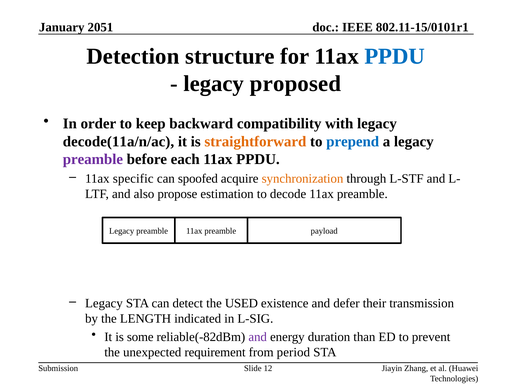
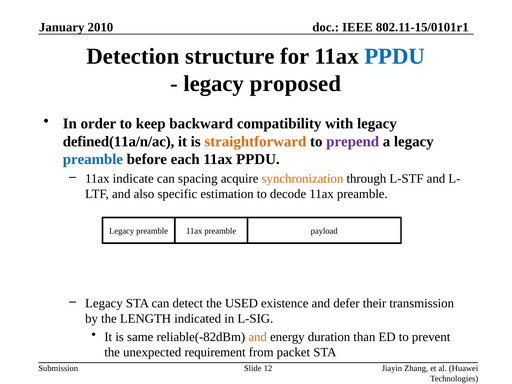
2051: 2051 -> 2010 (100, 27)
decode(11a/n/ac: decode(11a/n/ac -> defined(11a/n/ac (119, 141)
prepend colour: blue -> purple (353, 141)
preamble colour: purple -> blue (93, 159)
specific: specific -> indicate (133, 179)
spoofed: spoofed -> spacing (198, 179)
propose: propose -> specific (177, 194)
some: some -> same (140, 337)
and colour: purple -> orange (258, 337)
period: period -> packet (293, 352)
